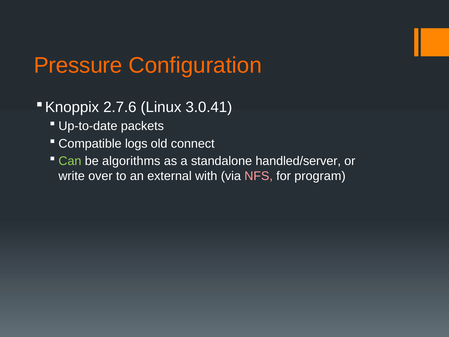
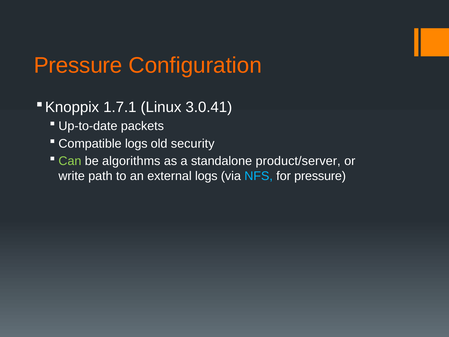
2.7.6: 2.7.6 -> 1.7.1 (120, 107)
connect: connect -> security (193, 144)
handled/server: handled/server -> product/server (298, 161)
over: over -> path (100, 176)
external with: with -> logs (206, 176)
NFS colour: pink -> light blue (259, 176)
for program: program -> pressure (320, 176)
